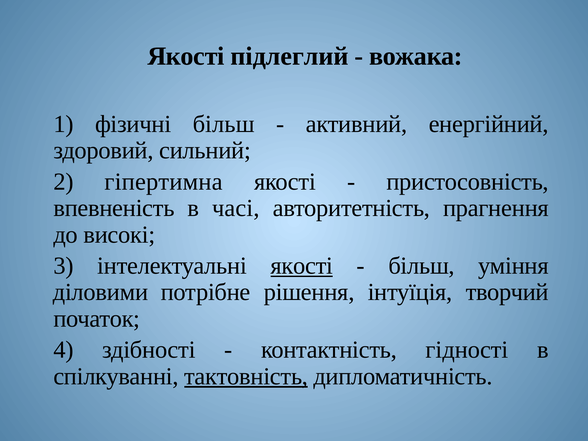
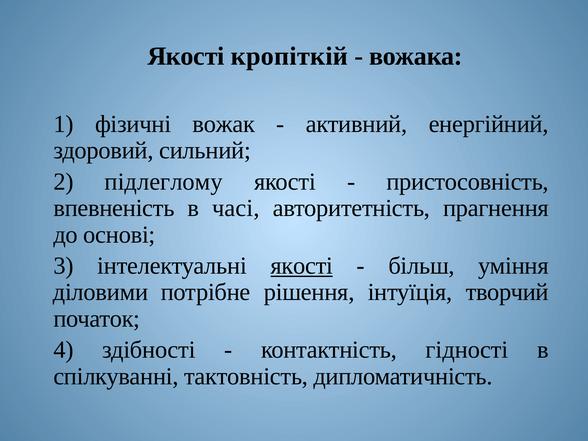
підлеглий: підлеглий -> кропіткій (289, 56)
фізичні більш: більш -> вожак (224, 124)
гіпертимна: гіпертимна -> підлеглому (164, 182)
високі: високі -> основі (119, 235)
тактовність underline: present -> none (246, 376)
